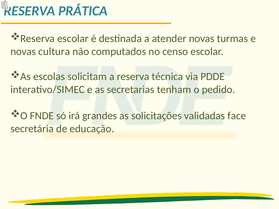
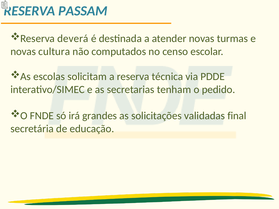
PRÁTICA: PRÁTICA -> PASSAM (83, 11)
Reserva escolar: escolar -> deverá (73, 39)
face: face -> final (237, 116)
